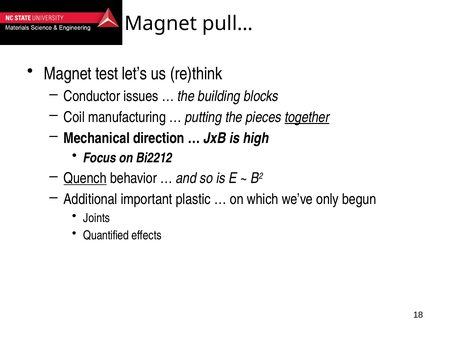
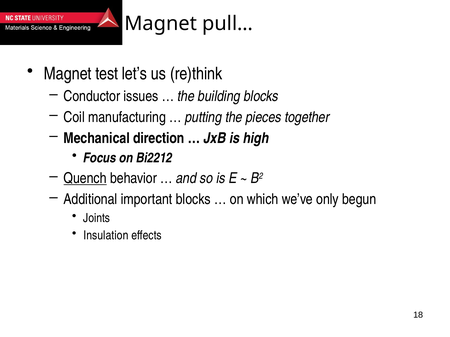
together underline: present -> none (307, 117)
important plastic: plastic -> blocks (193, 200)
Quantified: Quantified -> Insulation (106, 236)
